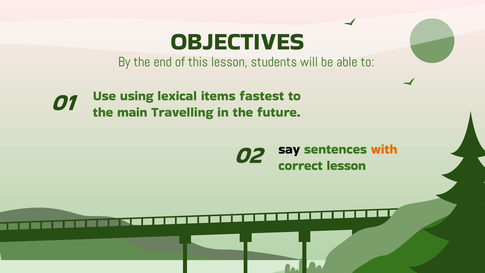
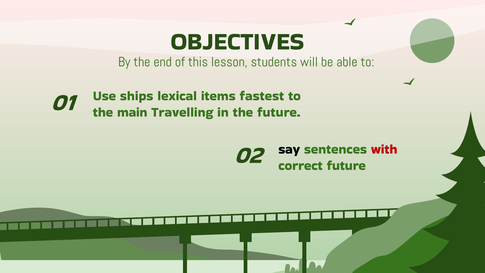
using: using -> ships (137, 96)
with colour: orange -> red (384, 149)
correct lesson: lesson -> future (346, 166)
